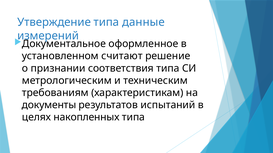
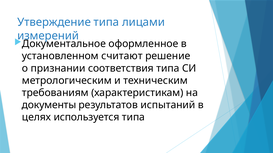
данные: данные -> лицами (143, 22)
накопленных: накопленных -> используется (87, 118)
